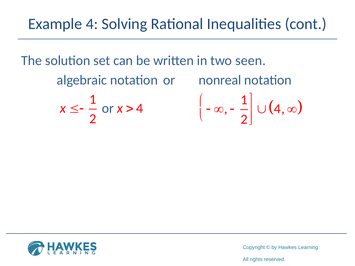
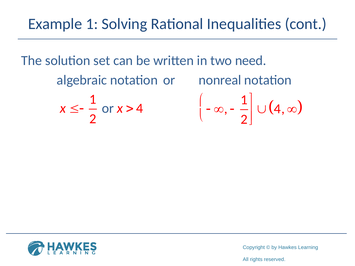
Example 4: 4 -> 1 (92, 24)
seen: seen -> need (251, 61)
